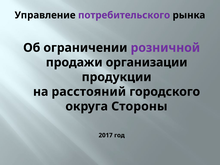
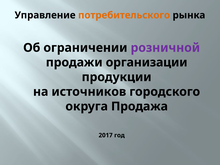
потребительского colour: purple -> orange (124, 15)
расстояний: расстояний -> источников (89, 92)
Стороны: Стороны -> Продажа (139, 106)
